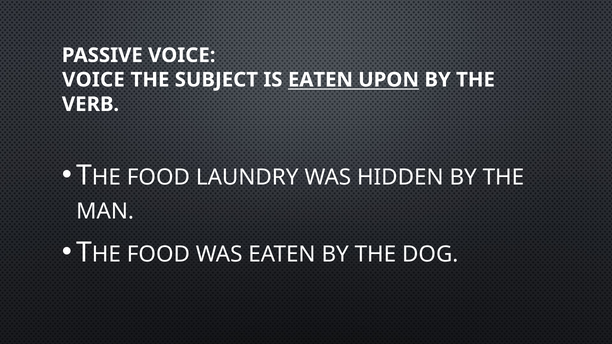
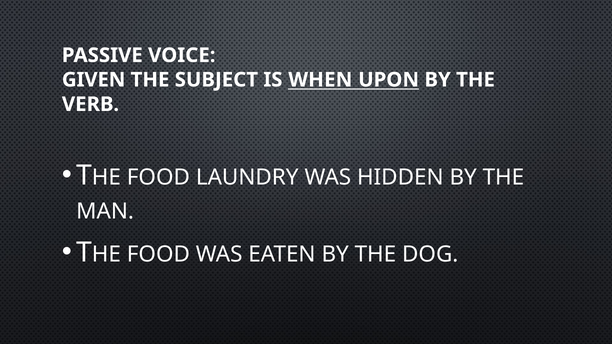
VOICE: VOICE -> GIVEN (94, 80)
IS EATEN: EATEN -> WHEN (320, 80)
